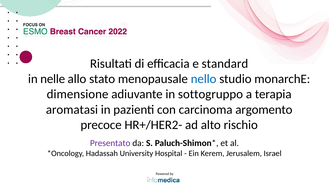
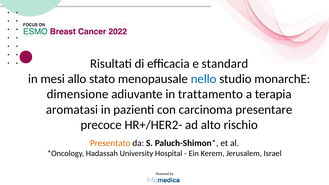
nelle: nelle -> mesi (53, 79)
sottogruppo: sottogruppo -> trattamento (210, 94)
argomento: argomento -> presentare (264, 110)
Presentato colour: purple -> orange (110, 143)
